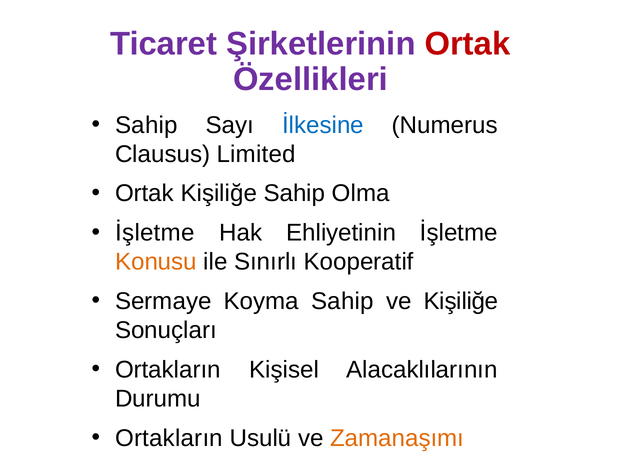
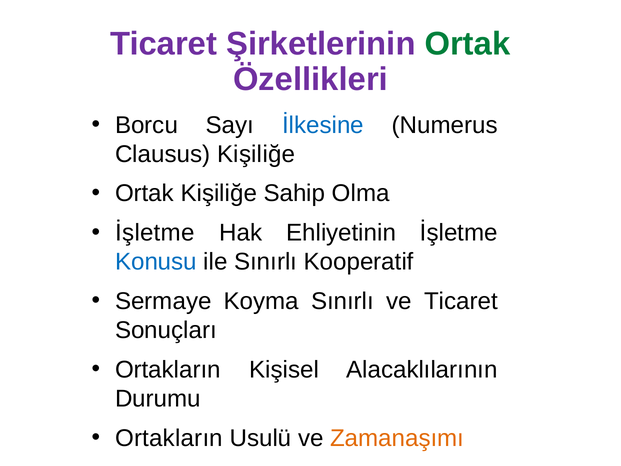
Ortak colour: red -> green (467, 44)
Sahip: Sahip -> Borcu (146, 125)
Clausus Limited: Limited -> Kişiliğe (256, 154)
Konusu colour: orange -> blue (156, 262)
Koyma Sahip: Sahip -> Sınırlı (343, 301)
ve Kişiliğe: Kişiliğe -> Ticaret (461, 301)
